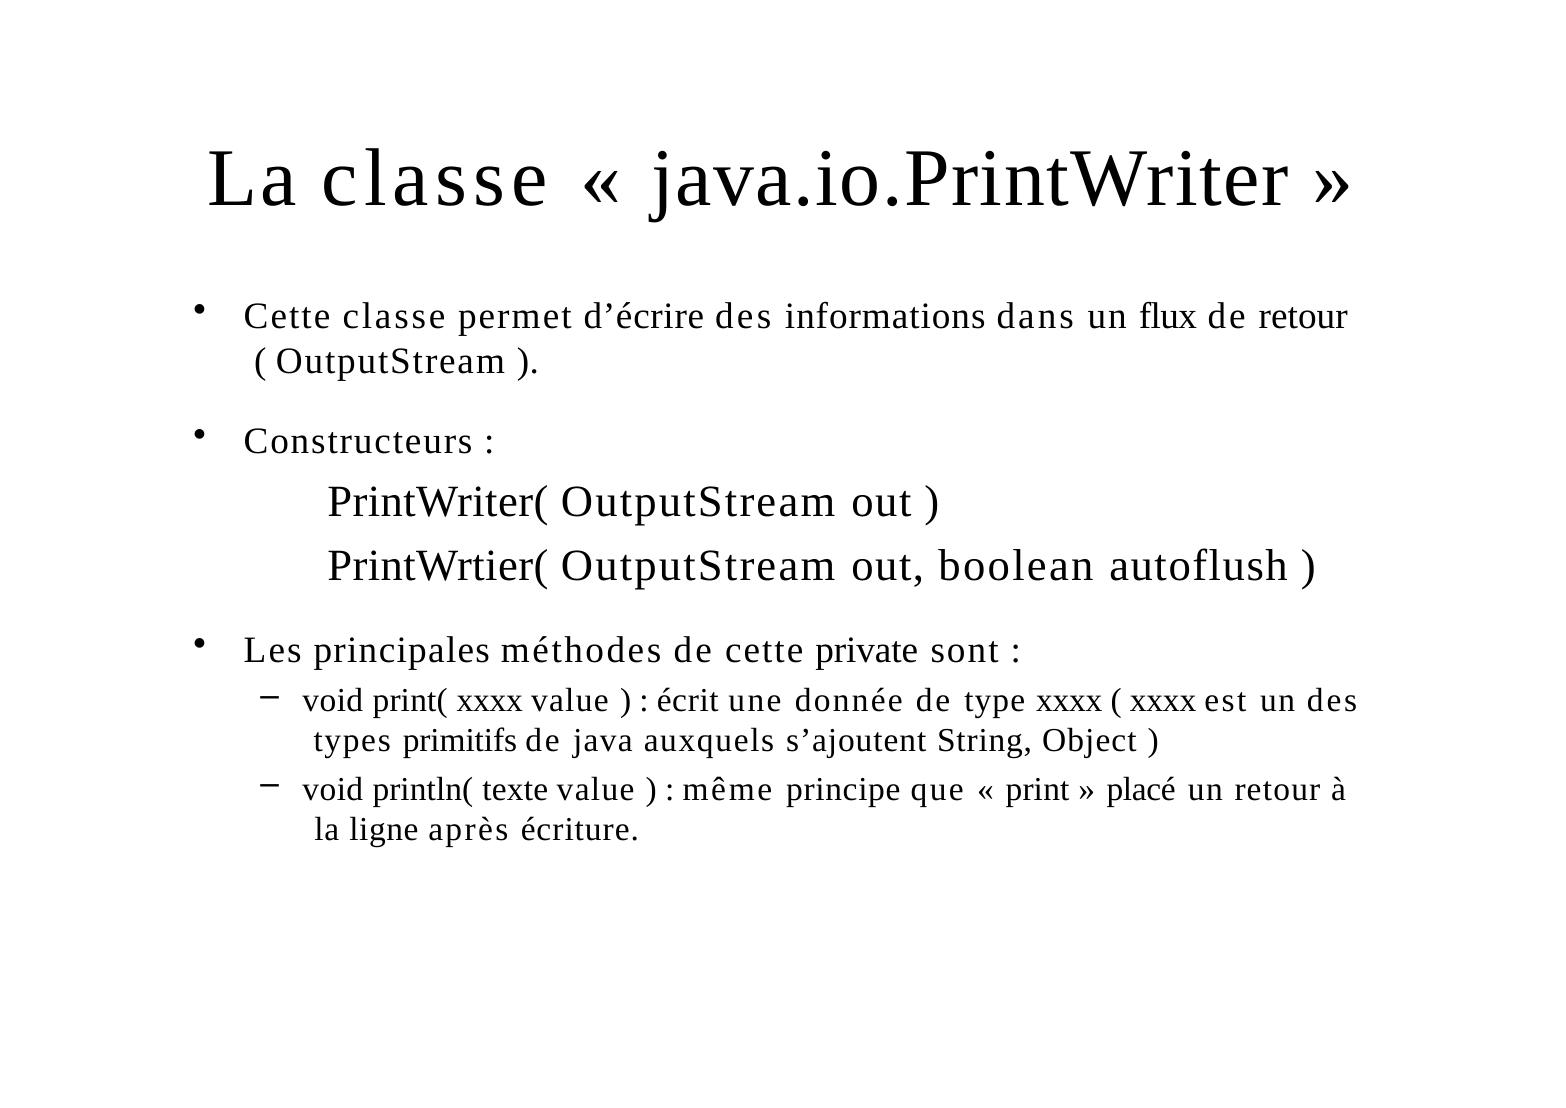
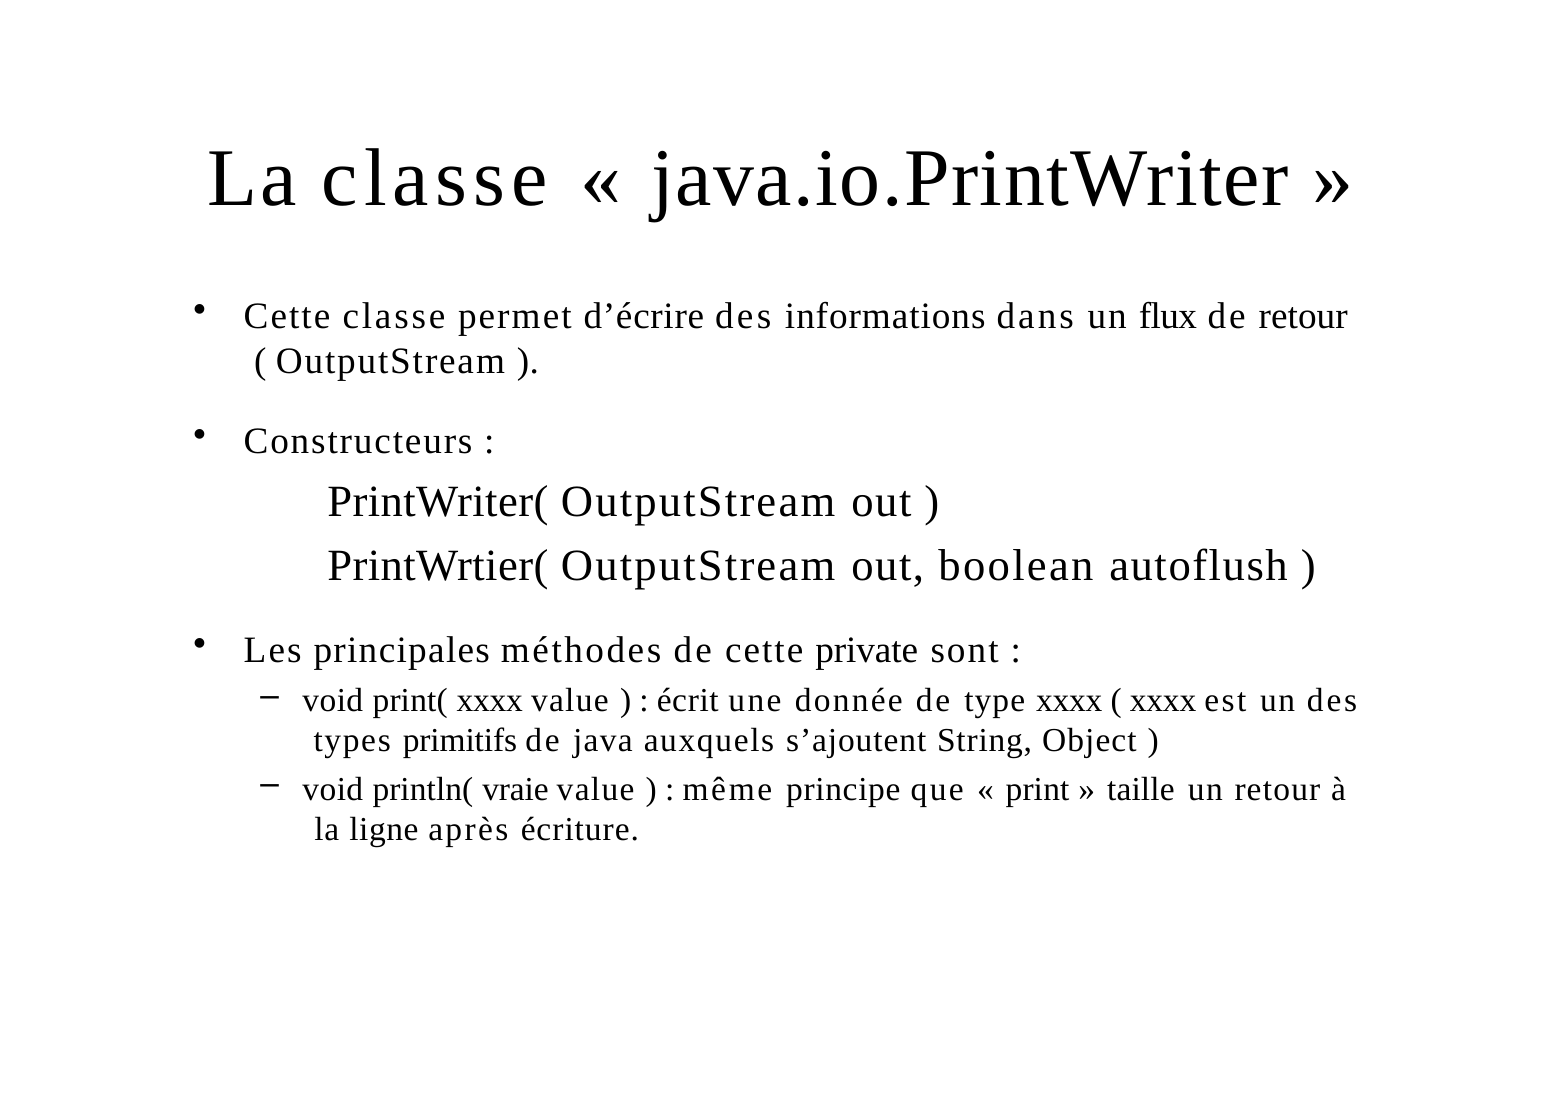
texte: texte -> vraie (515, 789)
placé: placé -> taille (1141, 789)
